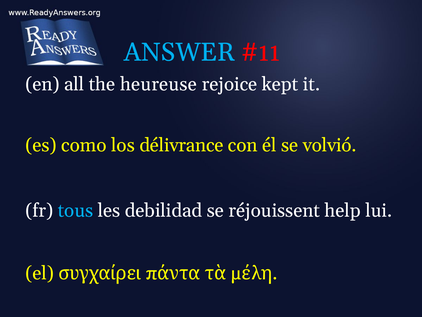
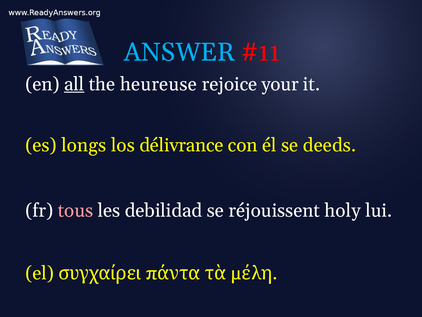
all underline: none -> present (74, 84)
kept: kept -> your (280, 84)
como: como -> longs (84, 145)
volvió: volvió -> deeds (330, 145)
tous colour: light blue -> pink (75, 210)
help: help -> holy (343, 210)
